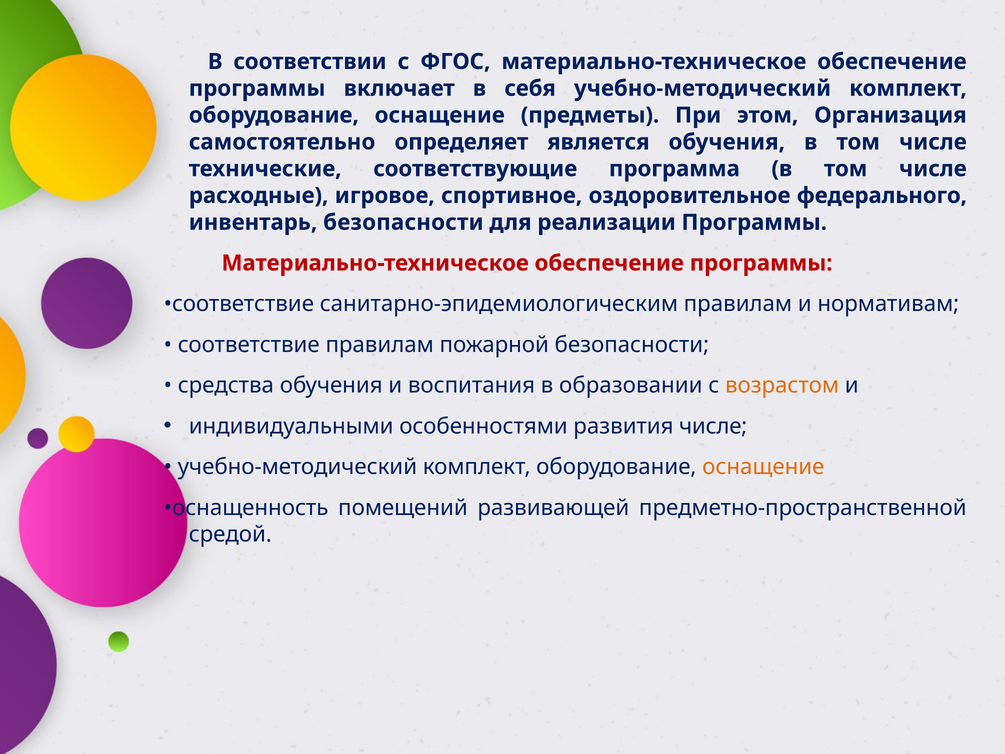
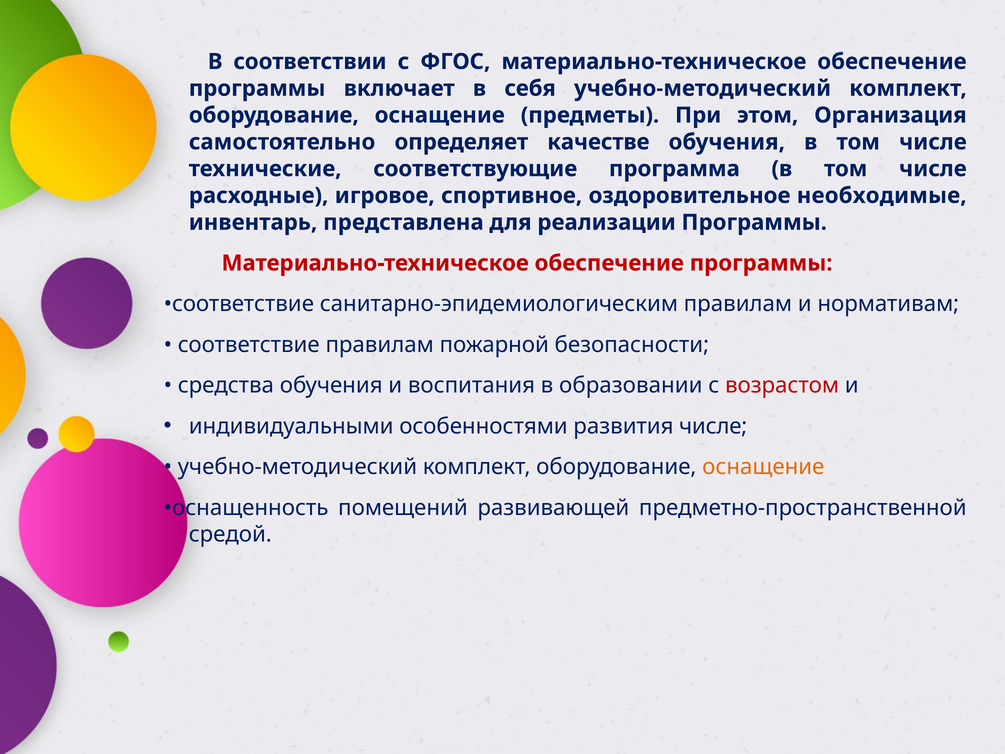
является: является -> качестве (598, 142)
федерального: федерального -> необходимые (882, 196)
инвентарь безопасности: безопасности -> представлена (403, 222)
возрастом colour: orange -> red (782, 385)
